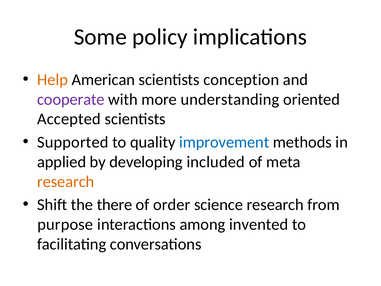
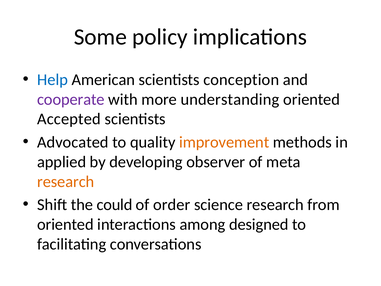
Help colour: orange -> blue (53, 80)
Supported: Supported -> Advocated (73, 142)
improvement colour: blue -> orange (224, 142)
included: included -> observer (216, 162)
there: there -> could (114, 205)
purpose: purpose -> oriented (65, 224)
invented: invented -> designed (259, 224)
